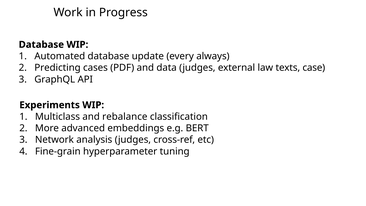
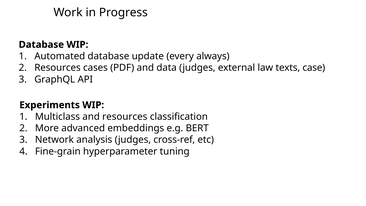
Predicting: Predicting -> Resources (58, 68)
and rebalance: rebalance -> resources (125, 117)
